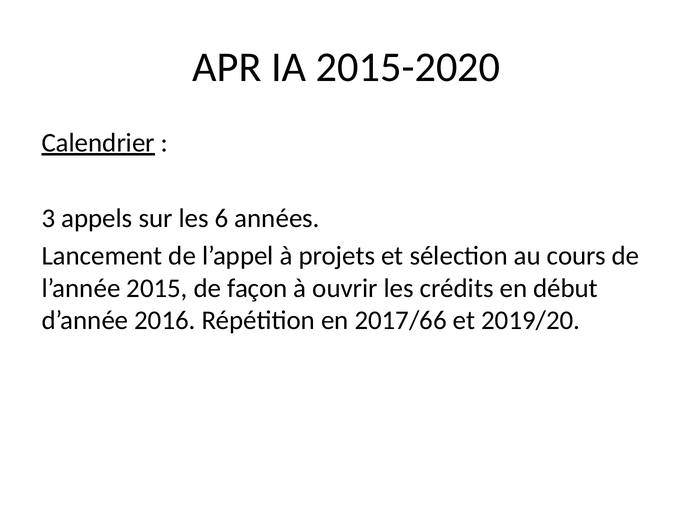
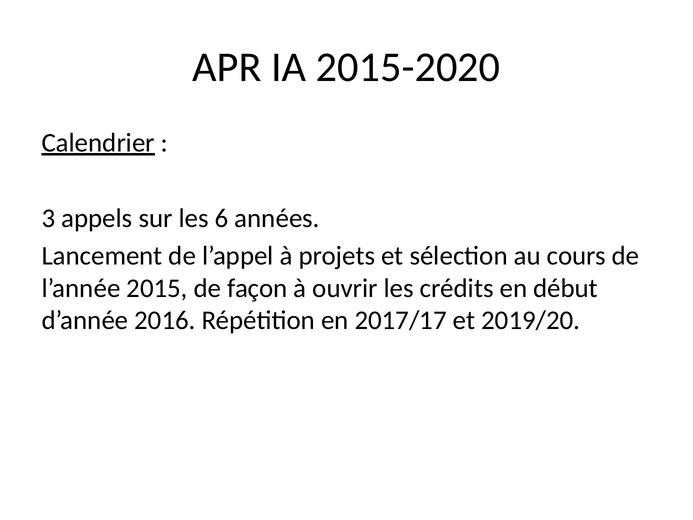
2017/66: 2017/66 -> 2017/17 (401, 320)
